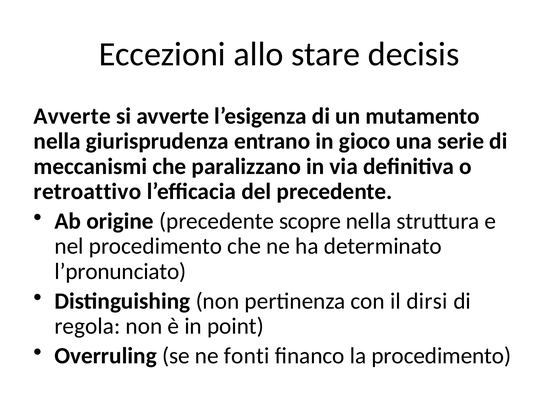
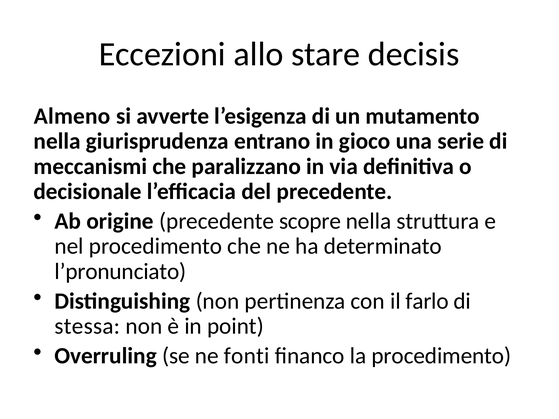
Avverte: Avverte -> Almeno (72, 116)
retroattivo: retroattivo -> decisionale (88, 192)
dirsi: dirsi -> farlo (427, 301)
regola: regola -> stessa (87, 326)
